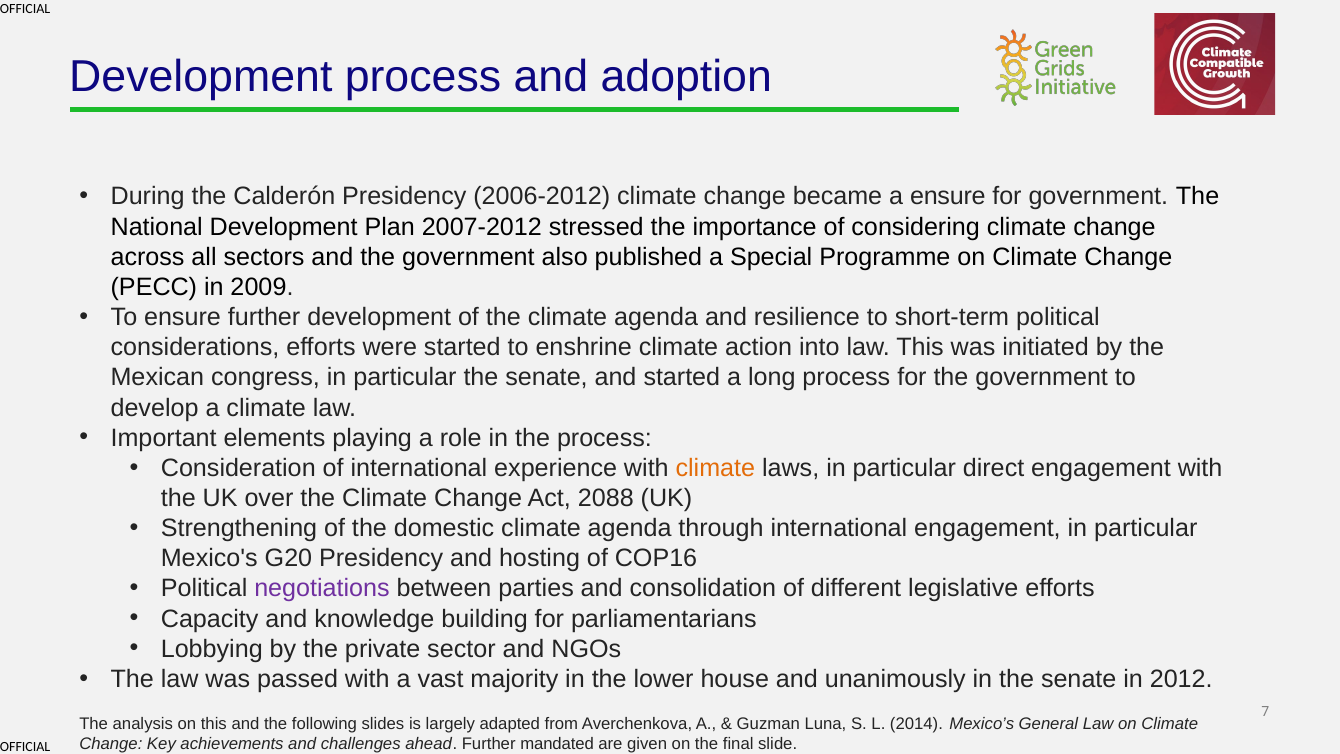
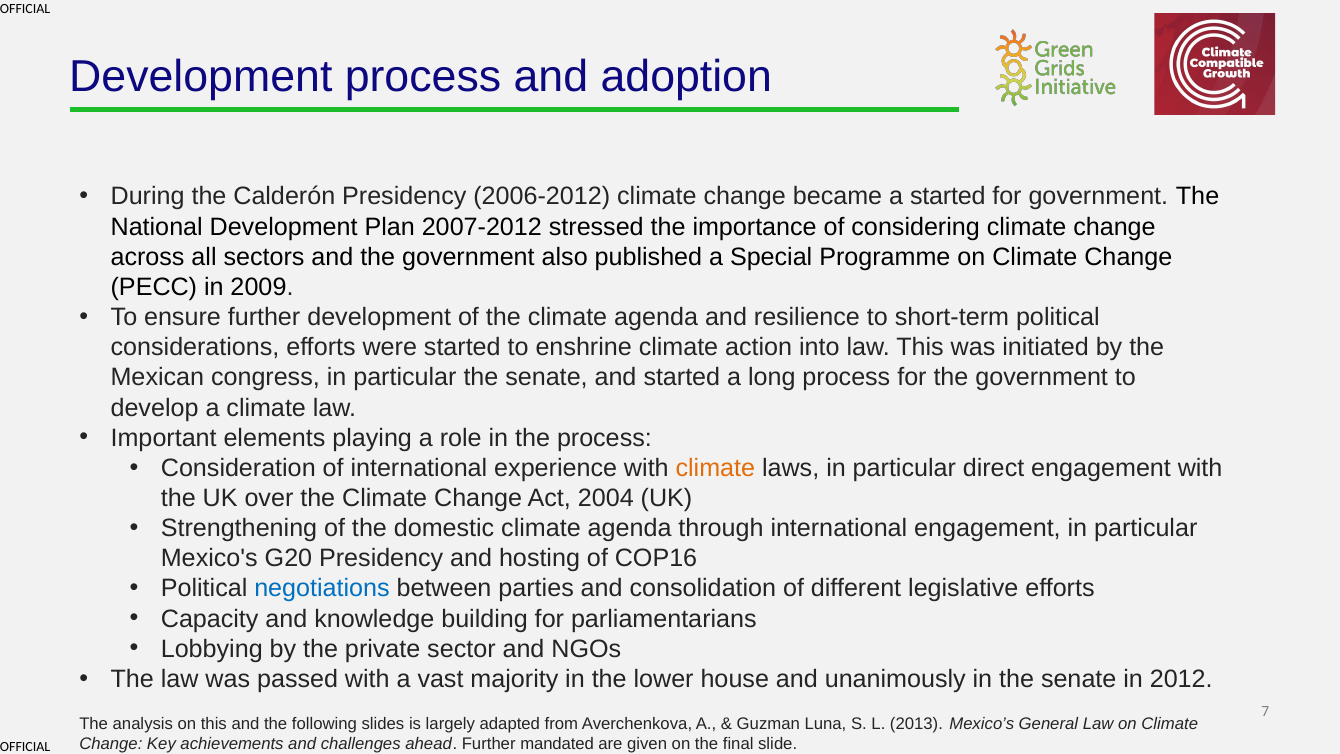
a ensure: ensure -> started (948, 197)
2088: 2088 -> 2004 (606, 498)
negotiations colour: purple -> blue (322, 588)
2014: 2014 -> 2013 (916, 724)
